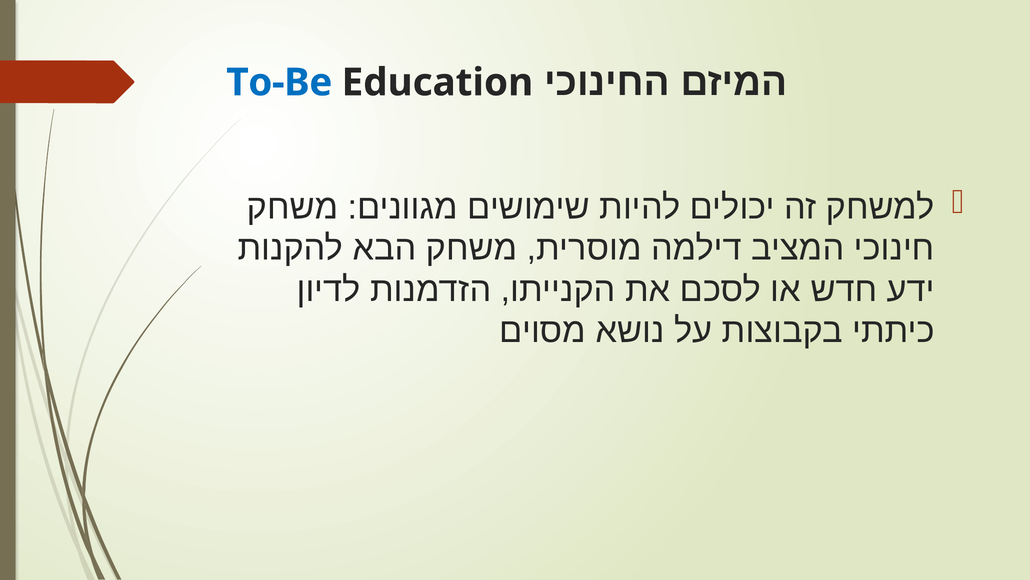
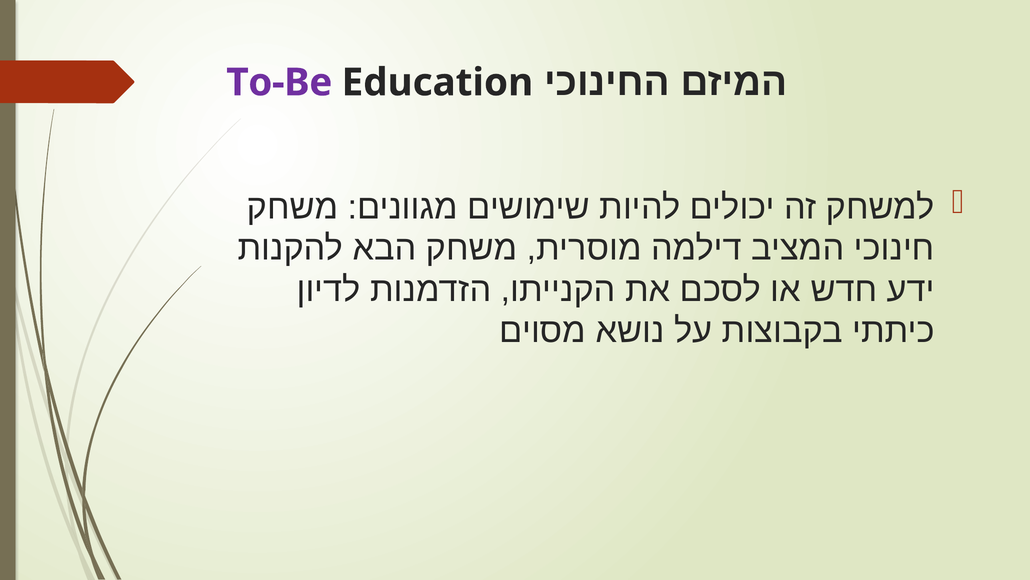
To-Be colour: blue -> purple (279, 82)
